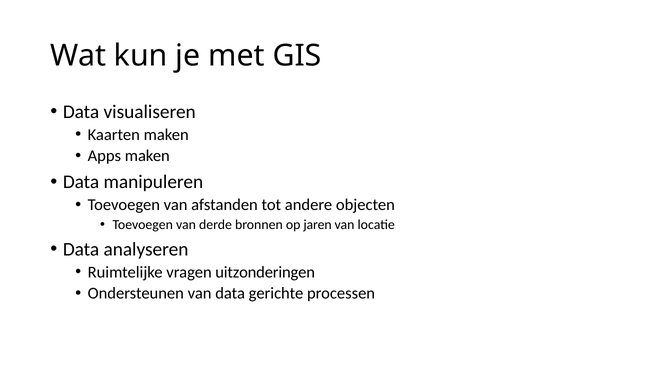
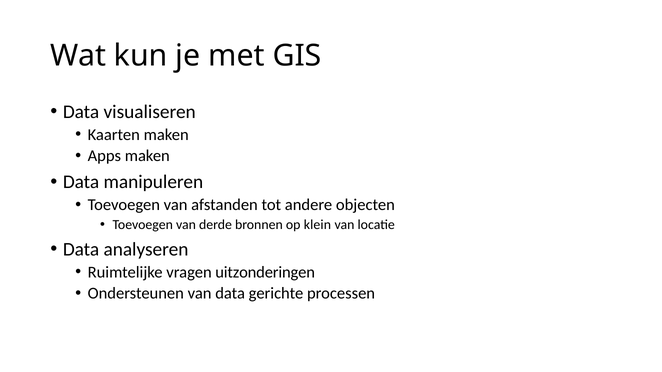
jaren: jaren -> klein (317, 225)
